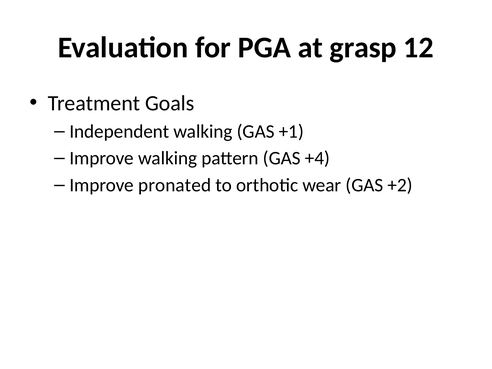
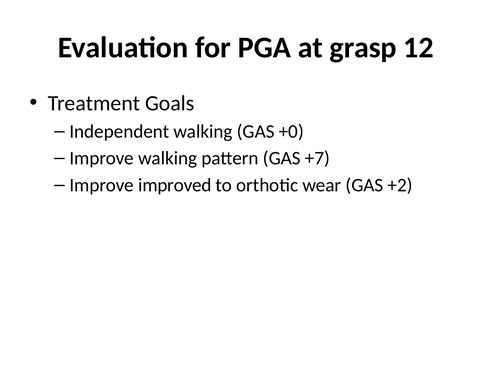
+1: +1 -> +0 (291, 131)
+4: +4 -> +7 (317, 158)
pronated: pronated -> improved (175, 185)
